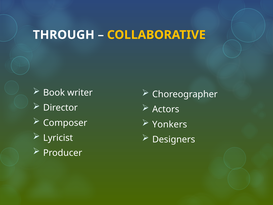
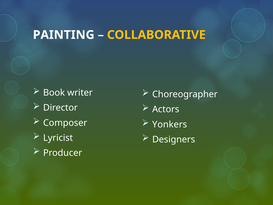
THROUGH: THROUGH -> PAINTING (64, 35)
